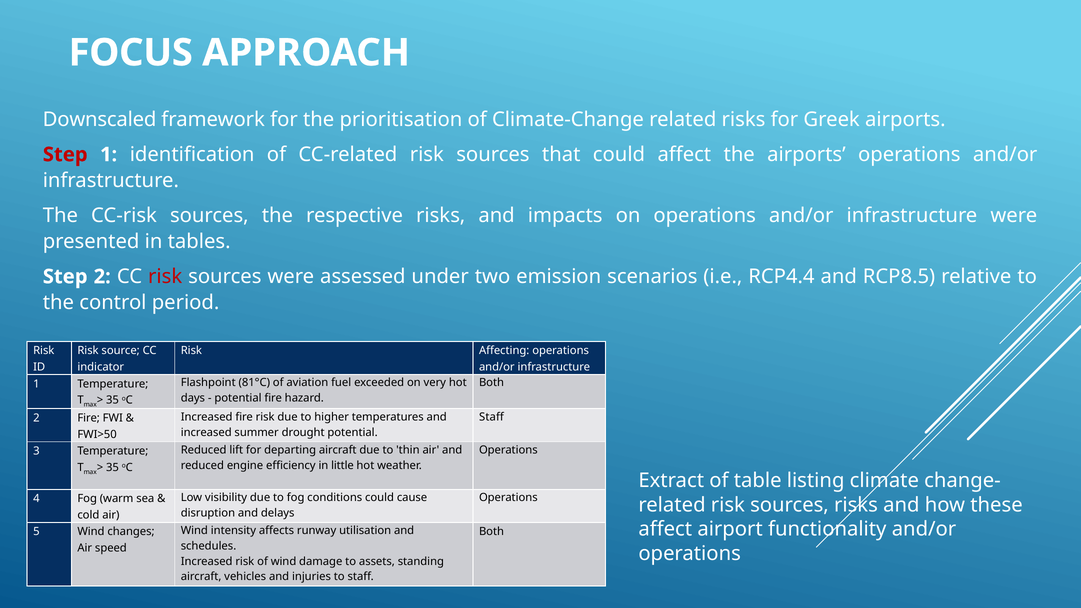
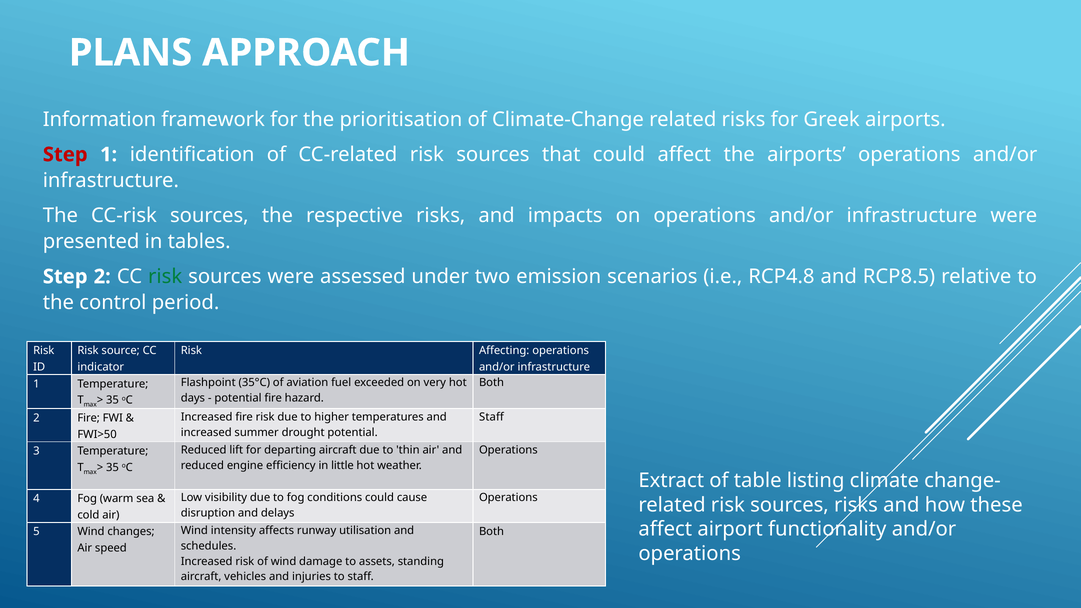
FOCUS: FOCUS -> PLANS (131, 53)
Downscaled: Downscaled -> Information (99, 120)
risk colour: red -> green (165, 277)
RCP4.4: RCP4.4 -> RCP4.8 (781, 277)
81°C: 81°C -> 35°C (254, 383)
